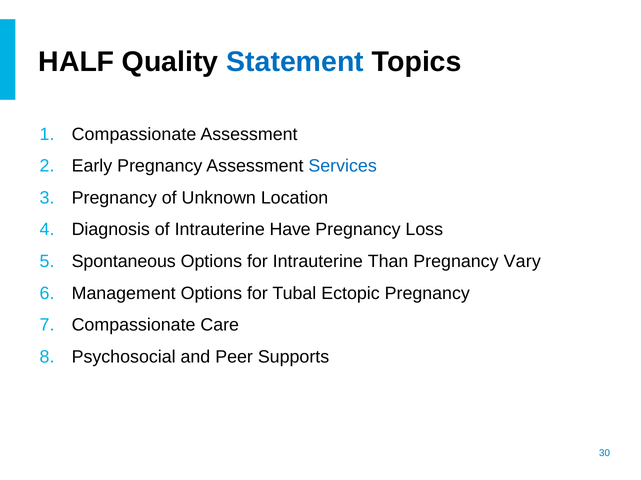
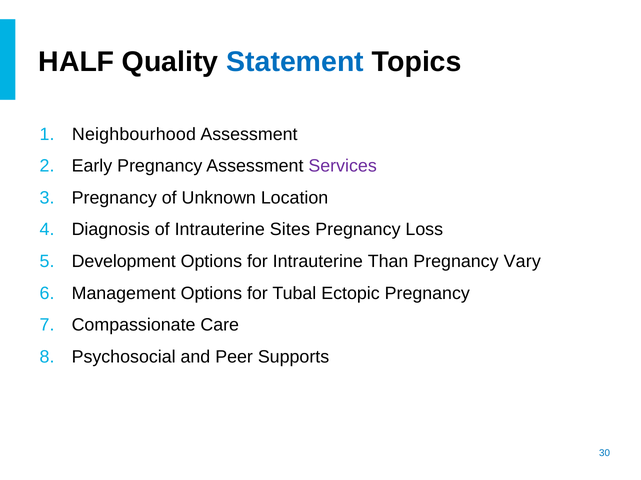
Compassionate: Compassionate -> Neighbourhood (134, 134)
Services colour: blue -> purple (343, 166)
Have: Have -> Sites (290, 230)
Spontaneous: Spontaneous -> Development (124, 262)
